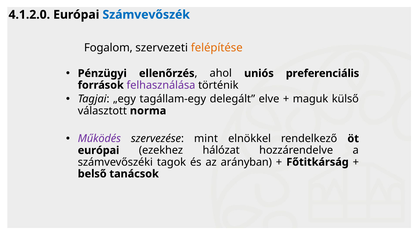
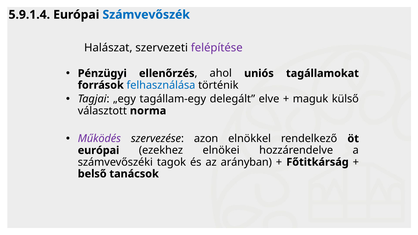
4.1.2.0: 4.1.2.0 -> 5.9.1.4 (29, 15)
Fogalom: Fogalom -> Halászat (108, 48)
felépítése colour: orange -> purple (217, 48)
preferenciális: preferenciális -> tagállamokat (322, 73)
felhasználása colour: purple -> blue (161, 85)
mint: mint -> azon (206, 139)
hálózat: hálózat -> elnökei (221, 150)
